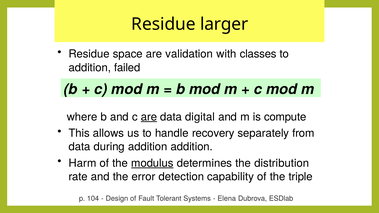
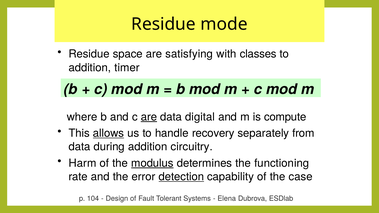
larger: larger -> mode (224, 24)
validation: validation -> satisfying (189, 54)
failed: failed -> timer (127, 68)
allows underline: none -> present (108, 133)
addition addition: addition -> circuitry (192, 147)
distribution: distribution -> functioning (282, 163)
detection underline: none -> present (181, 177)
triple: triple -> case (301, 177)
